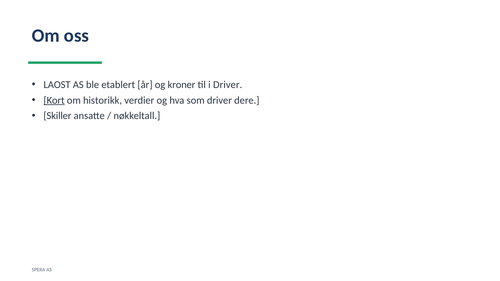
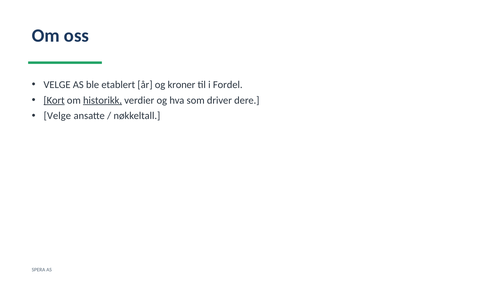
LAOST: LAOST -> VELGE (57, 85)
i Driver: Driver -> Fordel (228, 85)
historikk underline: none -> present (103, 100)
Skiller: Skiller -> Velge (57, 116)
